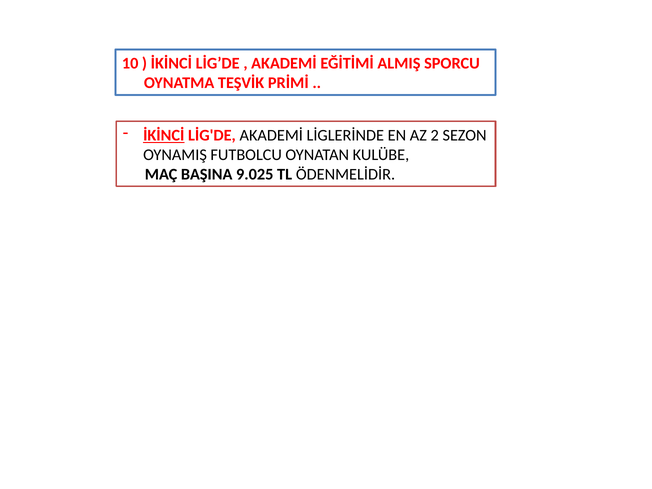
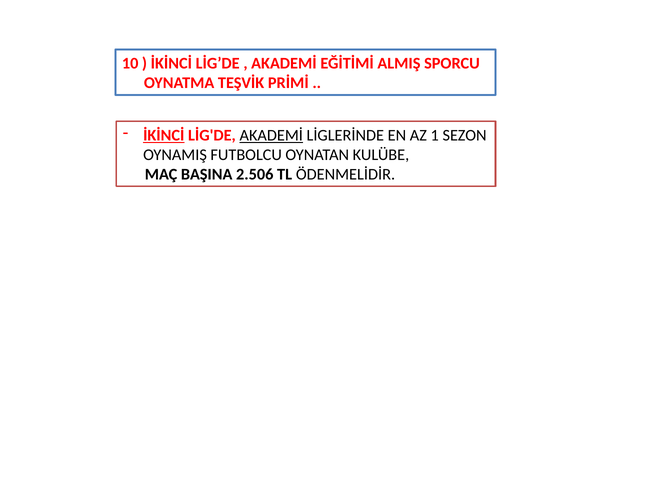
AKADEMİ underline: none -> present (271, 135)
2: 2 -> 1 (435, 135)
9.025: 9.025 -> 2.506 (255, 174)
